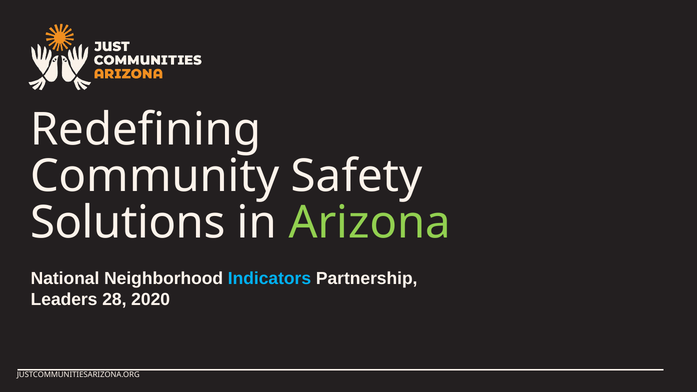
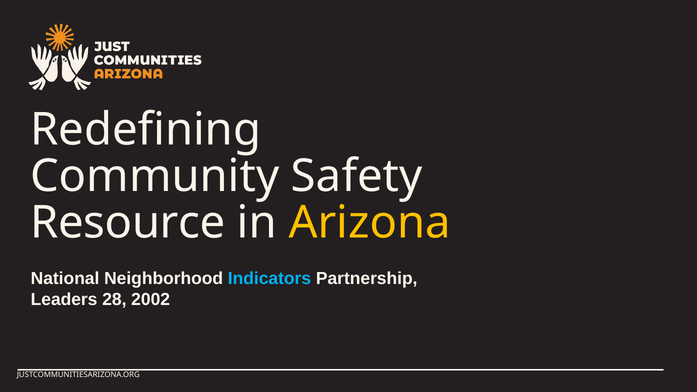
Solutions: Solutions -> Resource (128, 223)
Arizona colour: light green -> yellow (370, 223)
2020: 2020 -> 2002 (151, 300)
